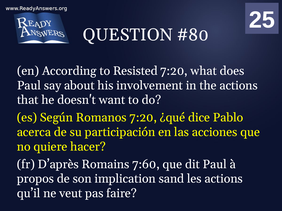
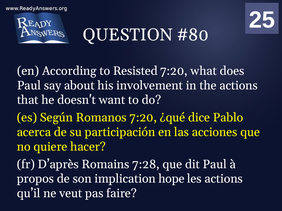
7:60: 7:60 -> 7:28 (146, 165)
sand: sand -> hope (171, 179)
